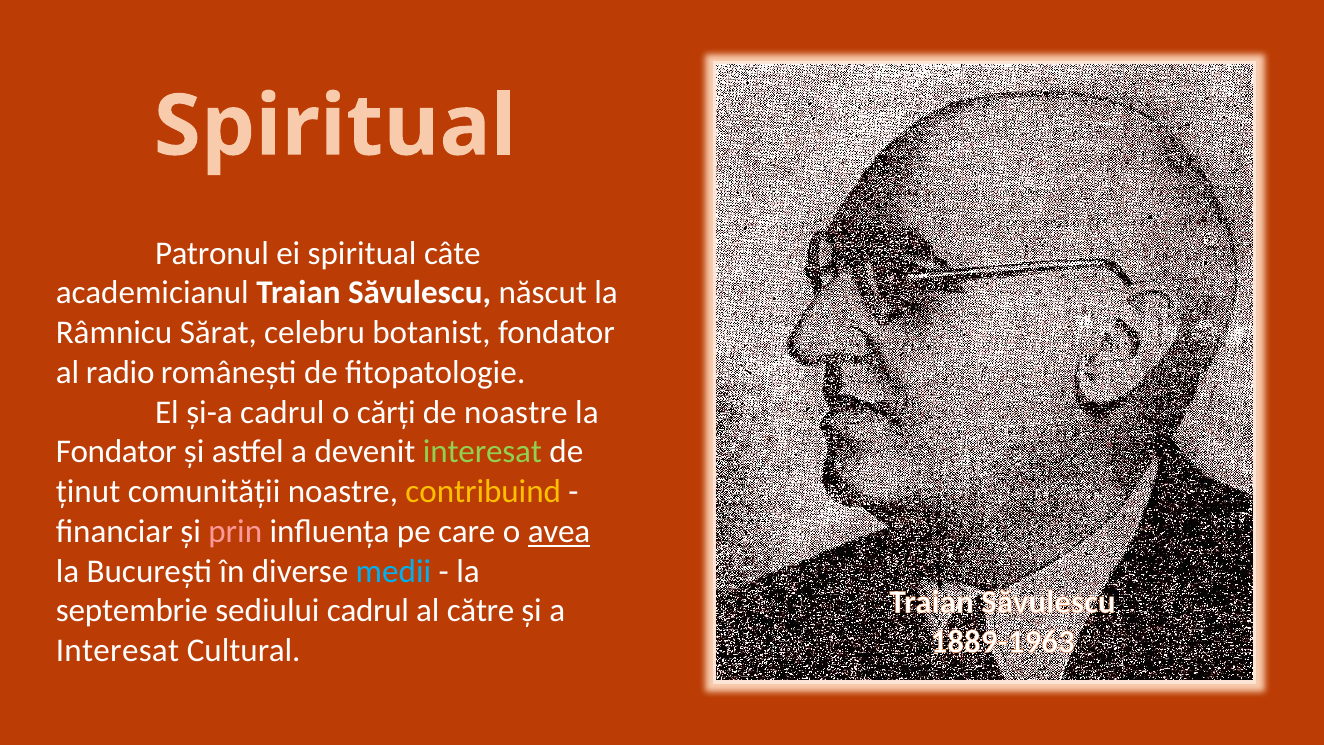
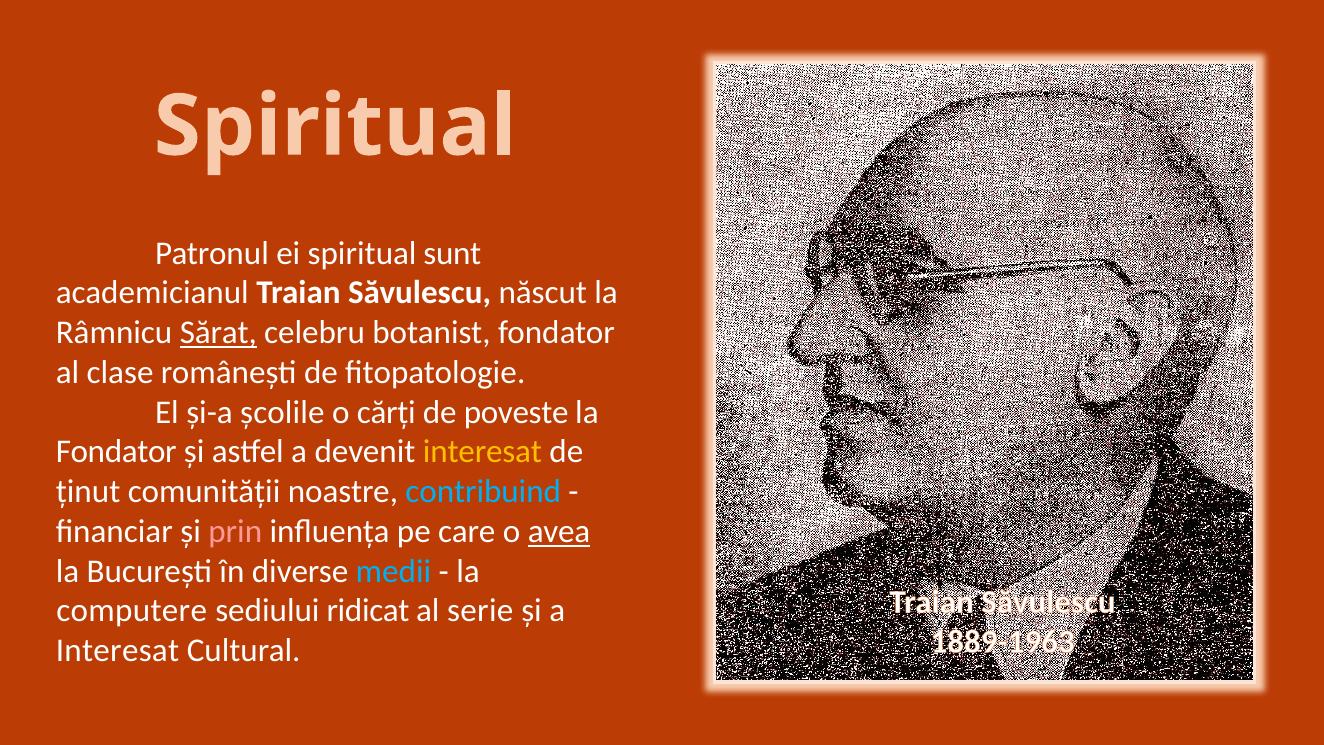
câte: câte -> sunt (452, 253)
Sărat underline: none -> present (218, 333)
radio: radio -> clase (120, 372)
și-a cadrul: cadrul -> școlile (282, 412)
de noastre: noastre -> poveste (516, 412)
interesat colour: light green -> yellow (482, 452)
contribuind colour: yellow -> light blue (483, 491)
septembrie: septembrie -> computere (132, 611)
sediului cadrul: cadrul -> ridicat (368, 611)
către: către -> serie (480, 611)
